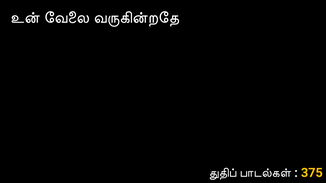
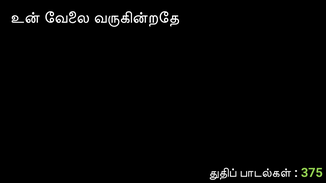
375 colour: yellow -> light green (312, 173)
